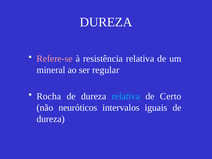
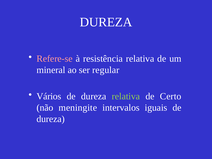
Rocha: Rocha -> Vários (49, 96)
relativa colour: light blue -> light green (126, 96)
neuróticos: neuróticos -> meningite (78, 108)
